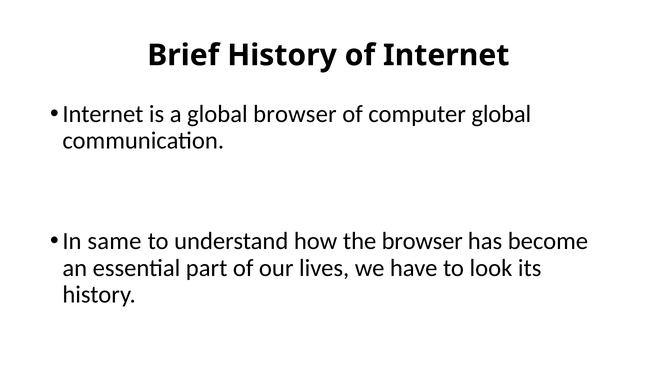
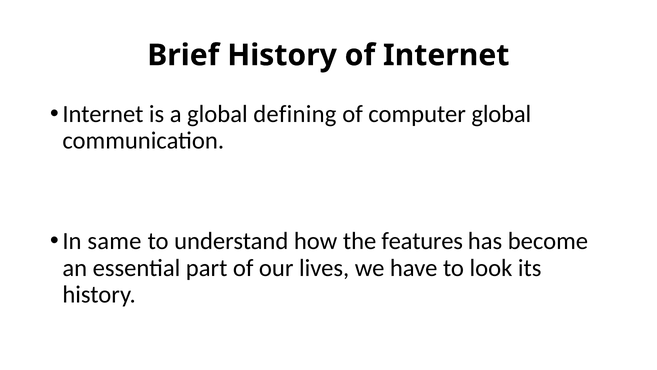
global browser: browser -> defining (295, 114)
the browser: browser -> features (422, 241)
